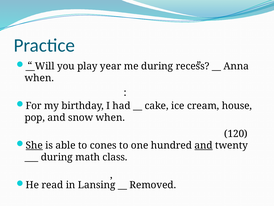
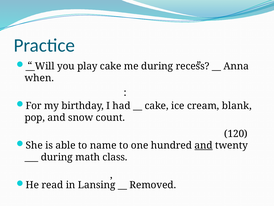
play year: year -> cake (111, 66)
house: house -> blank (237, 106)
snow when: when -> count (110, 117)
She underline: present -> none (34, 145)
cones: cones -> name (103, 145)
